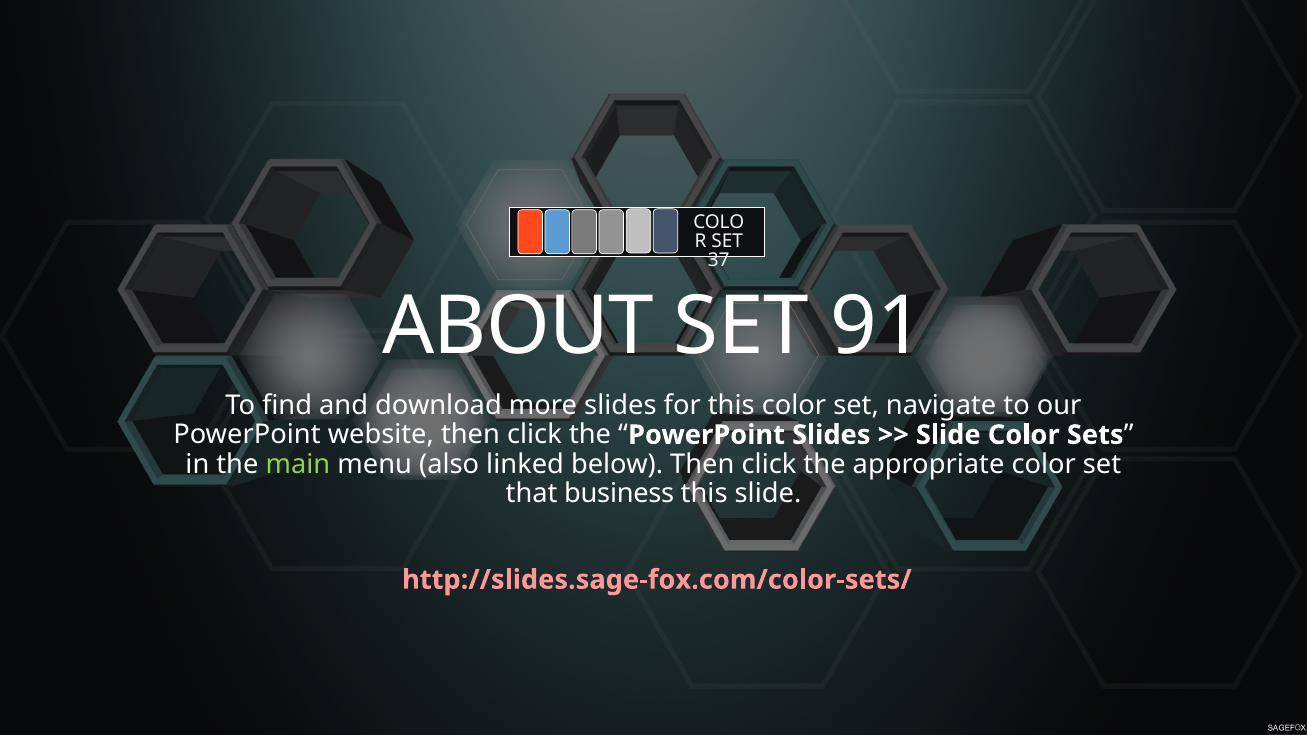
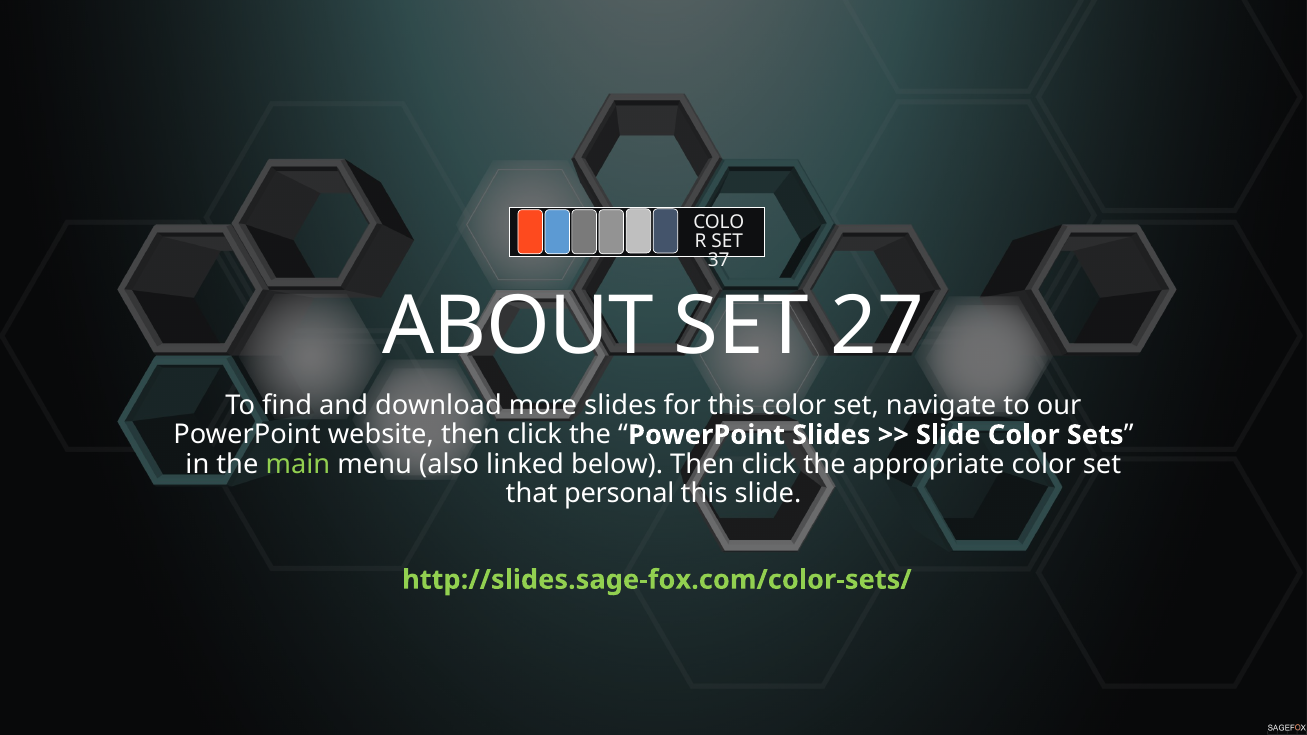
91: 91 -> 27 (877, 327)
business: business -> personal (619, 494)
http://slides.sage-fox.com/color-sets/ colour: pink -> light green (657, 580)
